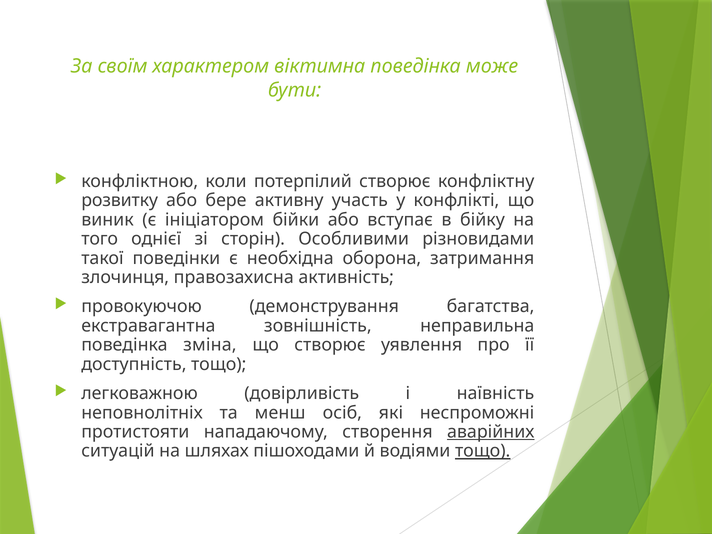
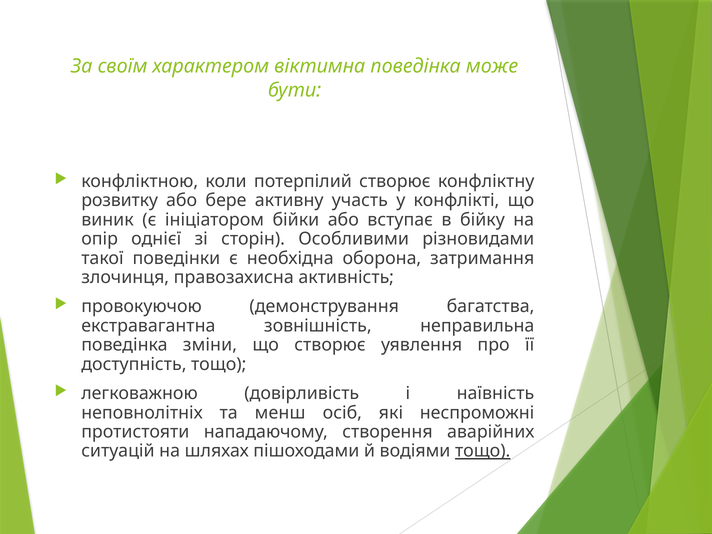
того: того -> опір (100, 239)
зміна: зміна -> зміни (210, 345)
аварійних underline: present -> none (491, 432)
